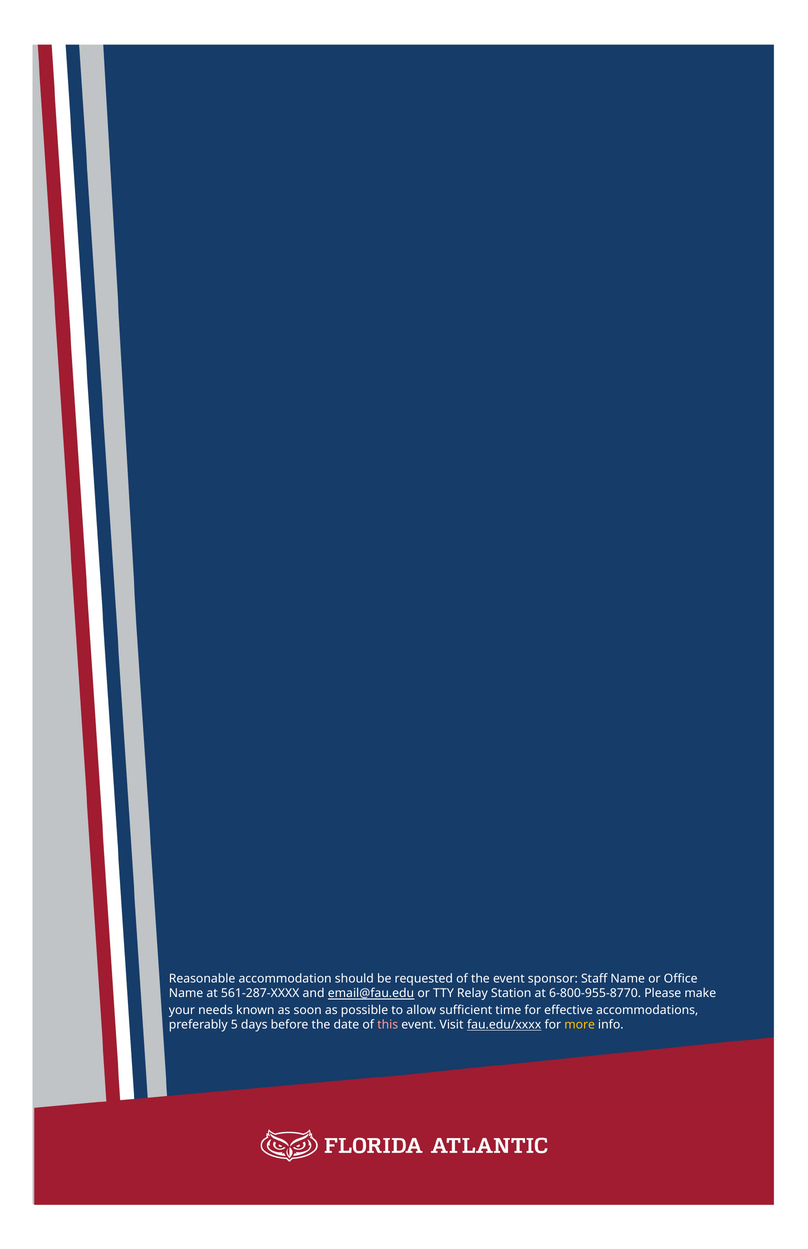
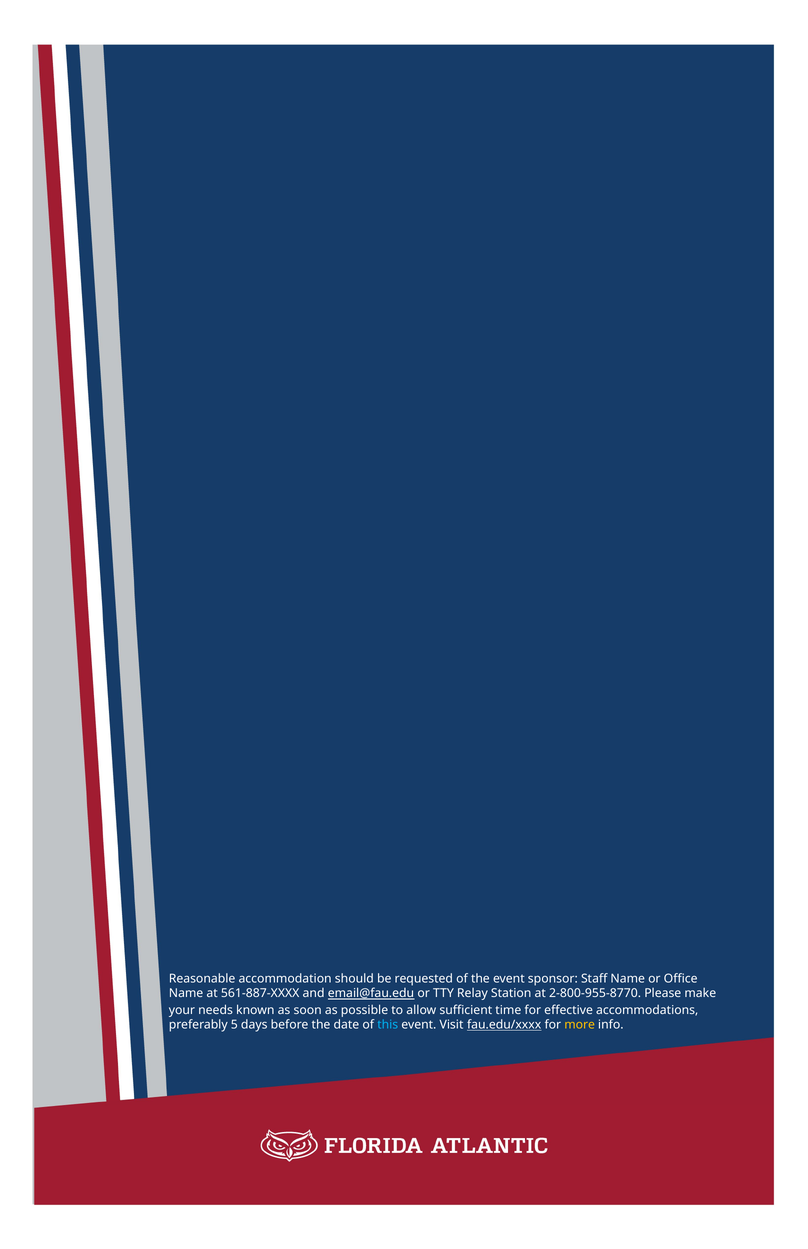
561-287-XXXX: 561-287-XXXX -> 561-887-XXXX (260, 993)
6-800-955-8770: 6-800-955-8770 -> 2-800-955-8770 (595, 993)
this colour: pink -> light blue (388, 1025)
